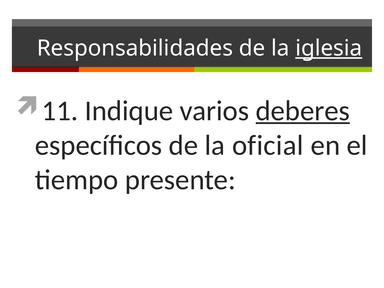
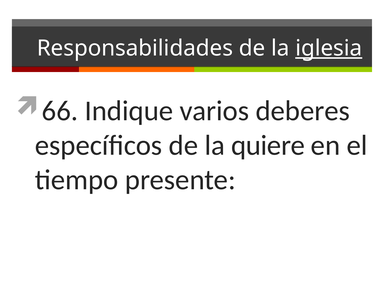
11: 11 -> 66 (60, 111)
deberes underline: present -> none (303, 111)
oficial: oficial -> quiere (268, 145)
